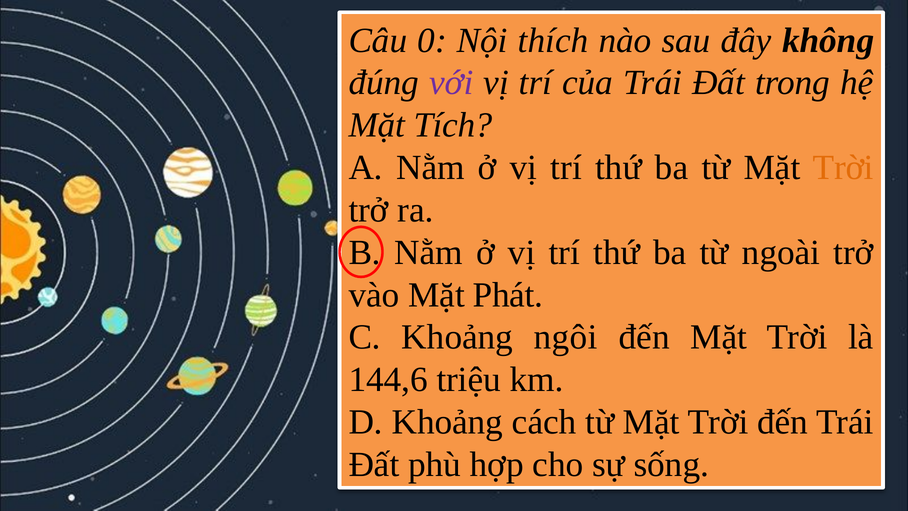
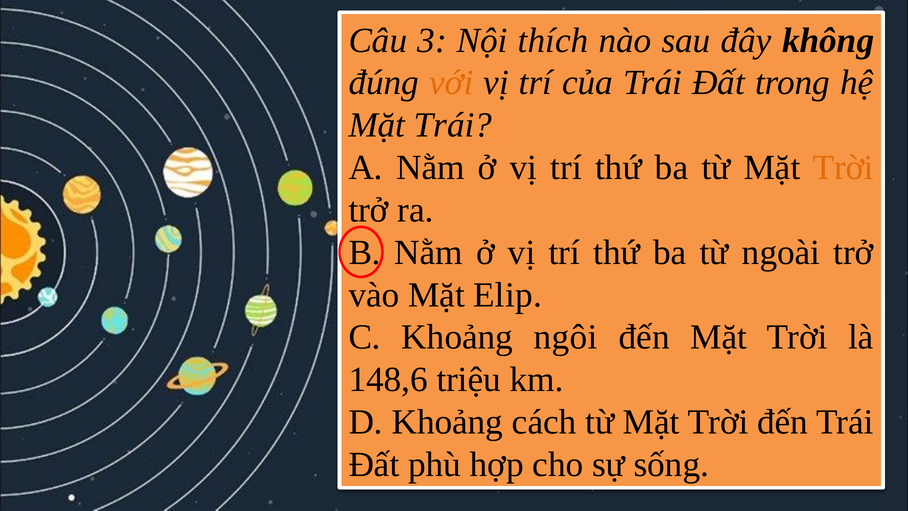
0: 0 -> 3 (432, 40)
với colour: purple -> orange (451, 83)
Mặt Tích: Tích -> Trái (453, 125)
Phát: Phát -> Elip (508, 295)
144,6: 144,6 -> 148,6 (388, 380)
